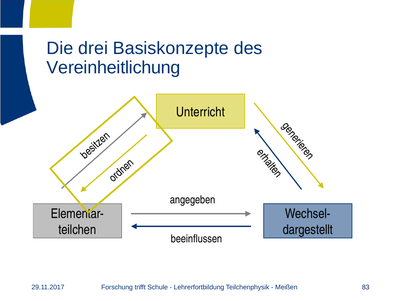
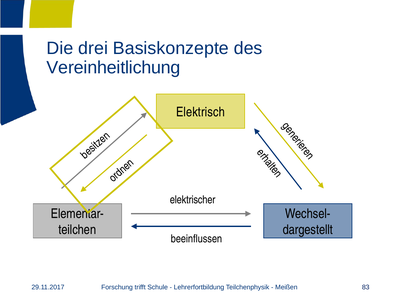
Unterricht: Unterricht -> Elektrisch (200, 112)
angegeben: angegeben -> elektrischer (193, 200)
